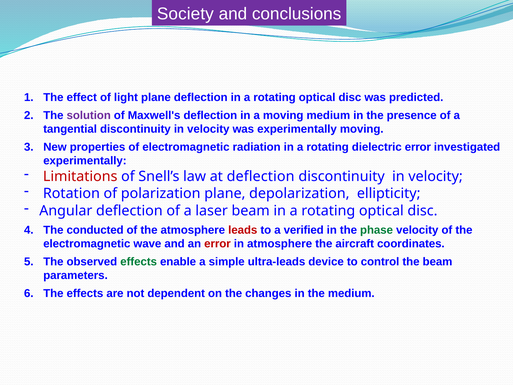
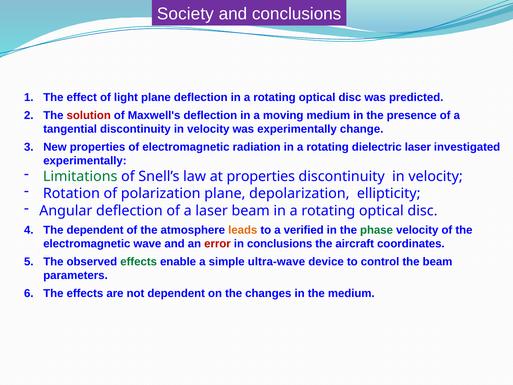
solution colour: purple -> red (89, 115)
experimentally moving: moving -> change (362, 129)
dielectric error: error -> laser (418, 147)
Limitations colour: red -> green (80, 176)
at deflection: deflection -> properties (261, 176)
The conducted: conducted -> dependent (95, 230)
leads colour: red -> orange (243, 230)
in atmosphere: atmosphere -> conclusions (280, 244)
ultra-leads: ultra-leads -> ultra-wave (276, 262)
